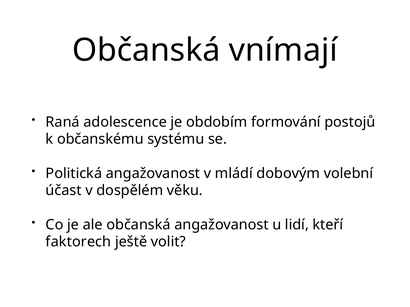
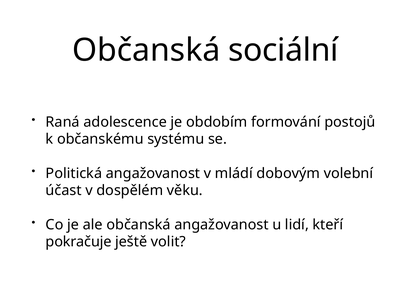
vnímají: vnímají -> sociální (283, 50)
faktorech: faktorech -> pokračuje (79, 242)
